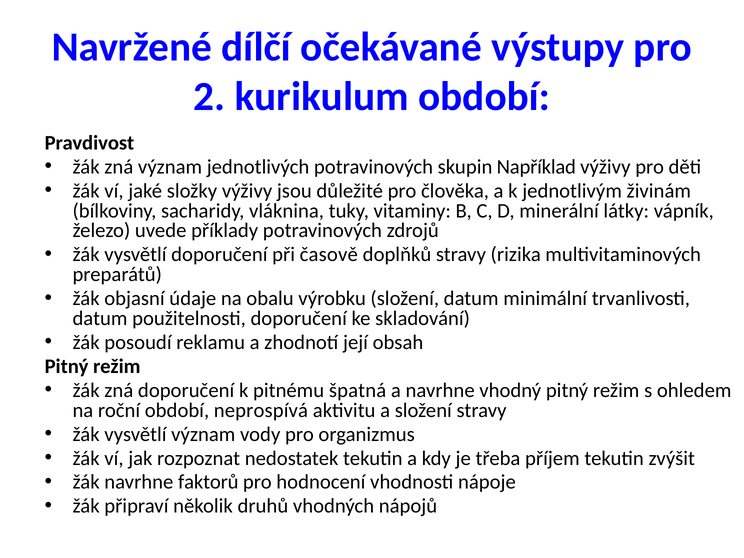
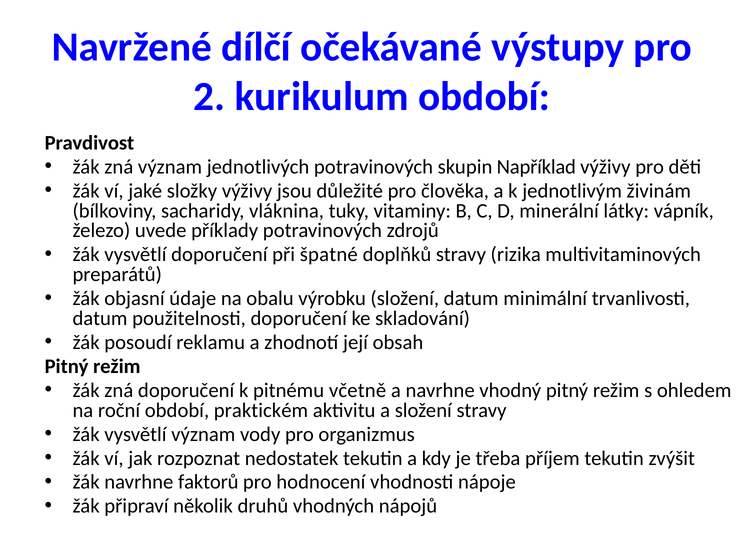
časově: časově -> špatné (329, 255)
špatná: špatná -> včetně (358, 390)
neprospívá: neprospívá -> praktickém (261, 410)
